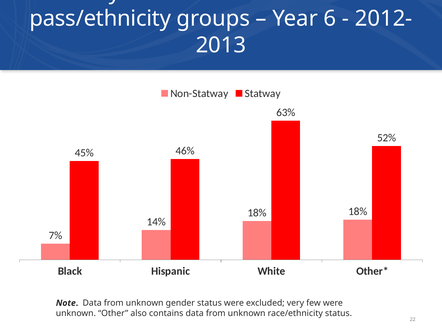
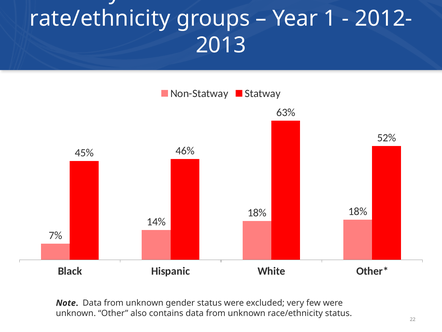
pass/ethnicity: pass/ethnicity -> rate/ethnicity (100, 18)
6: 6 -> 1 (330, 18)
